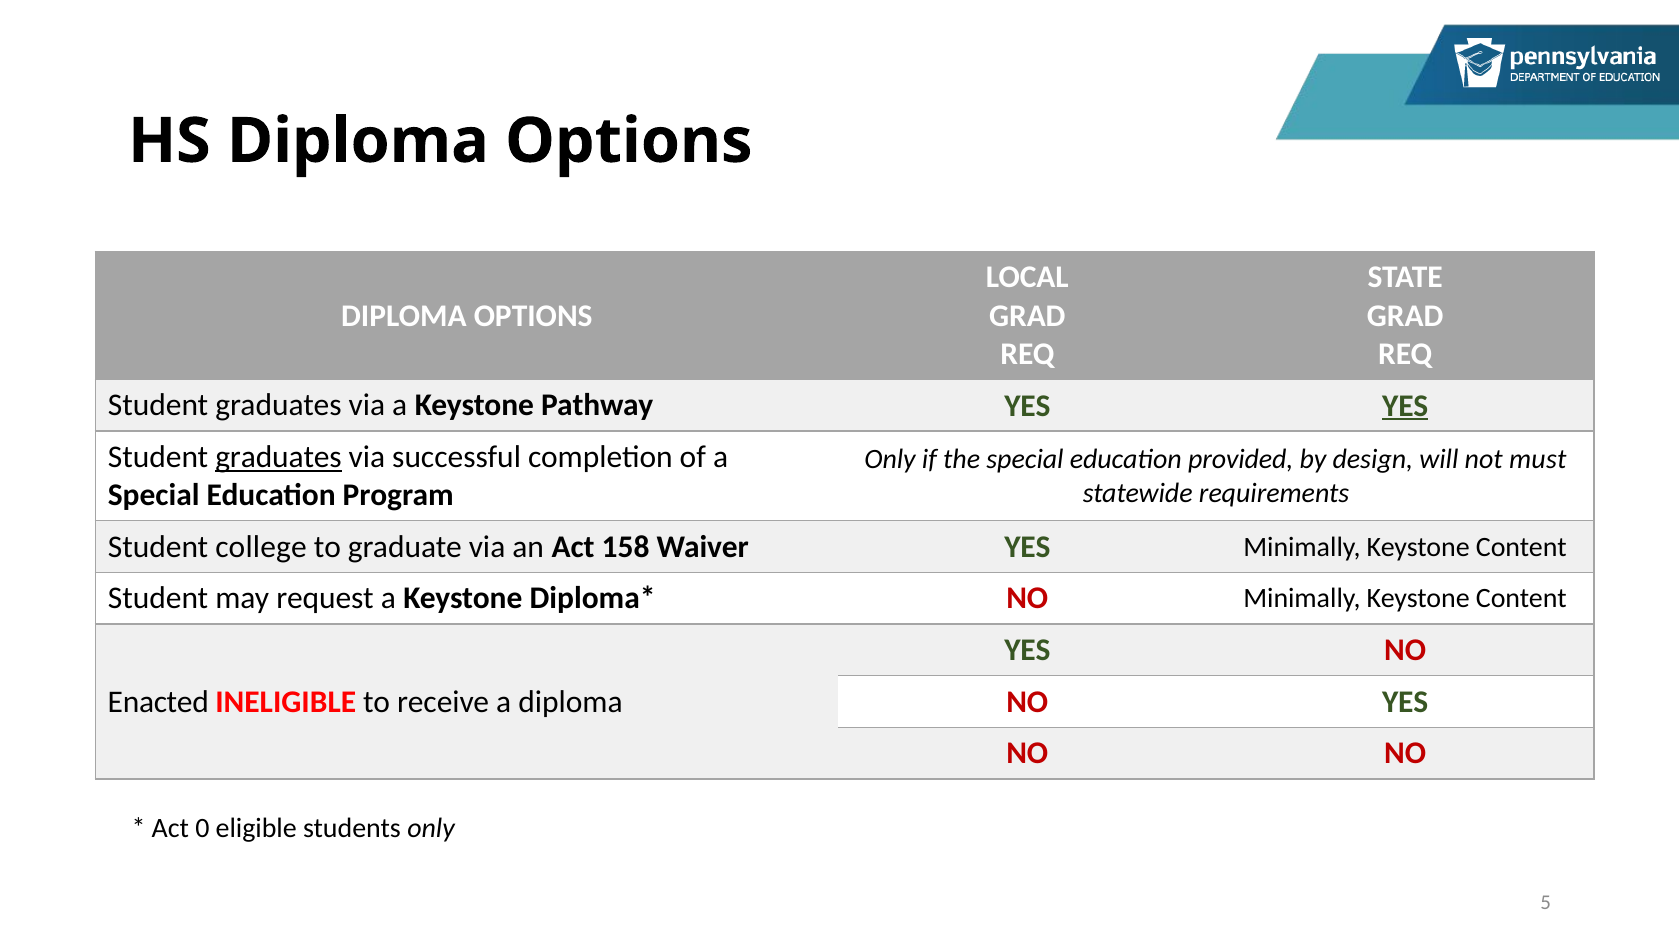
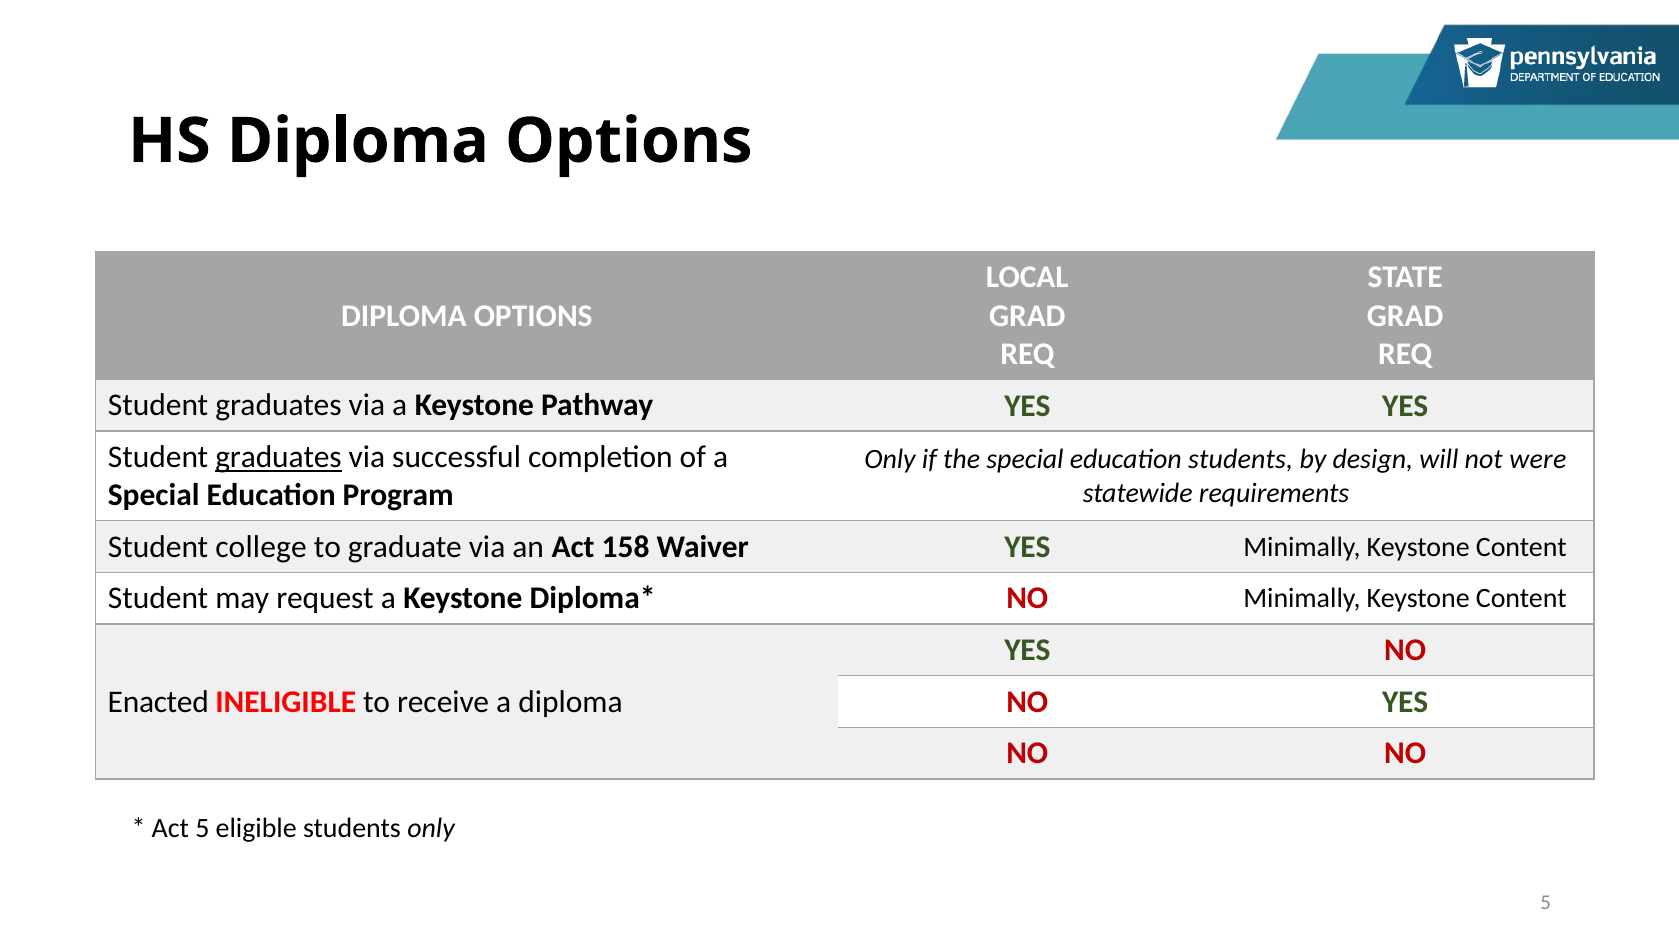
YES underline: present -> none (1405, 406)
education provided: provided -> students (1241, 459)
must: must -> were (1538, 459)
Act 0: 0 -> 5 (202, 828)
